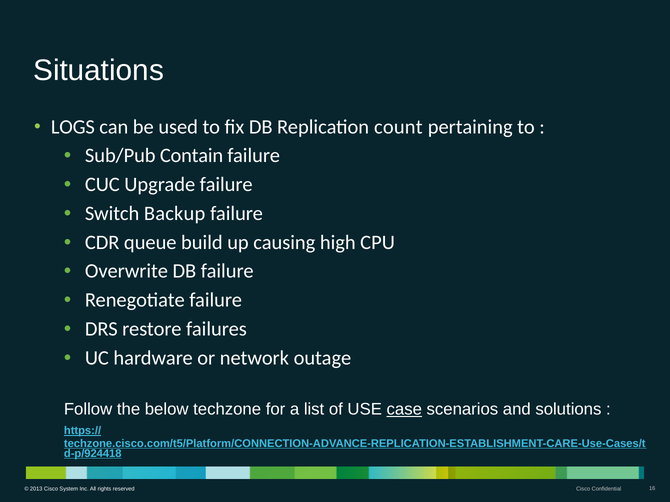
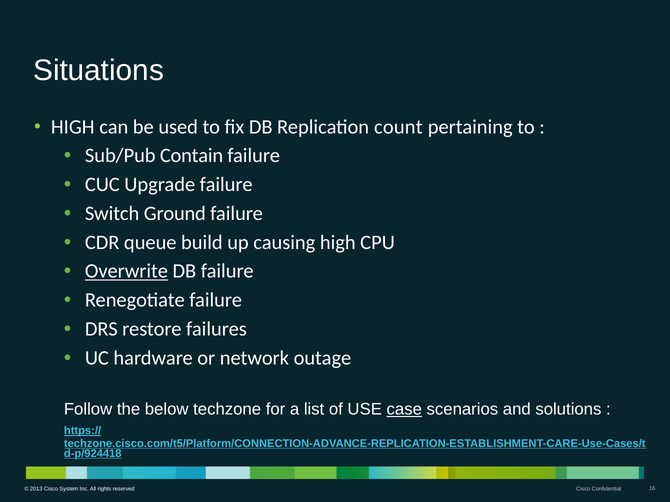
LOGS: LOGS -> HIGH (73, 127)
Backup: Backup -> Ground (175, 214)
Overwrite underline: none -> present (126, 271)
